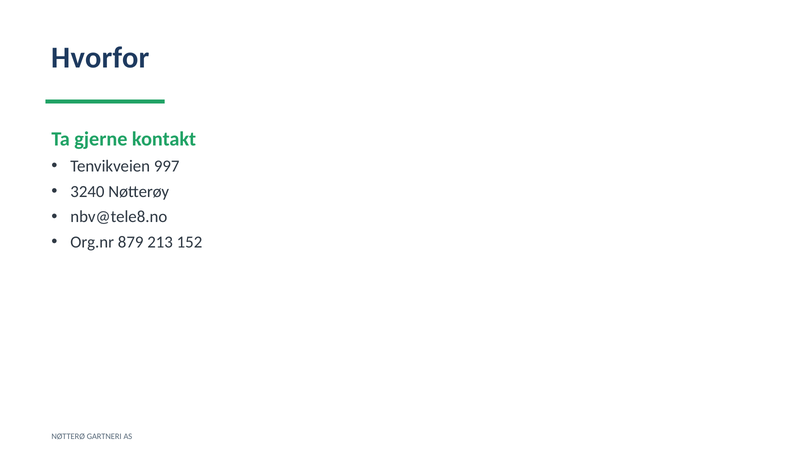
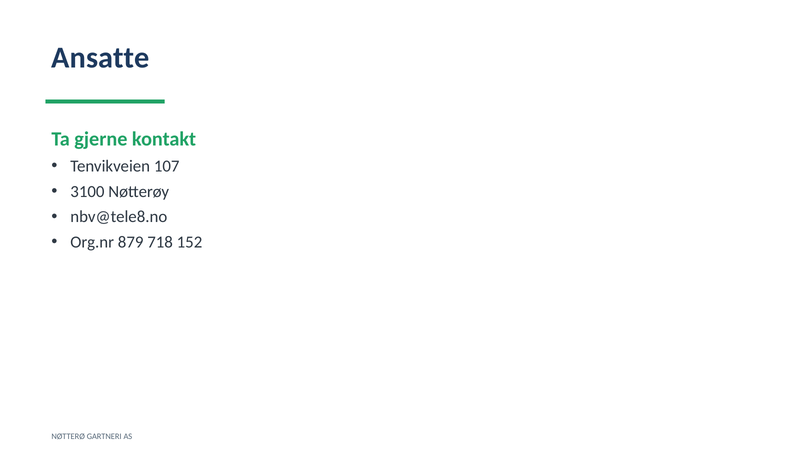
Hvorfor: Hvorfor -> Ansatte (101, 58)
997: 997 -> 107 (167, 166)
3240: 3240 -> 3100 (87, 191)
213: 213 -> 718 (160, 242)
